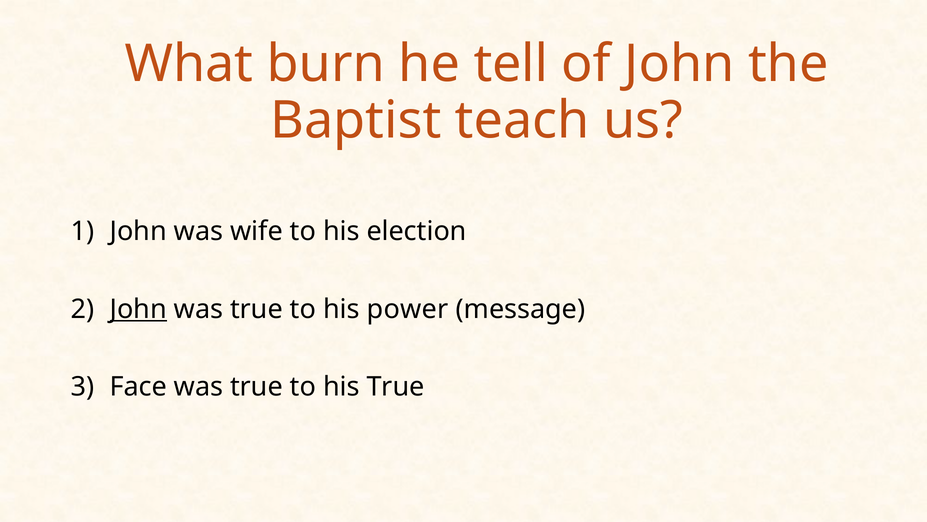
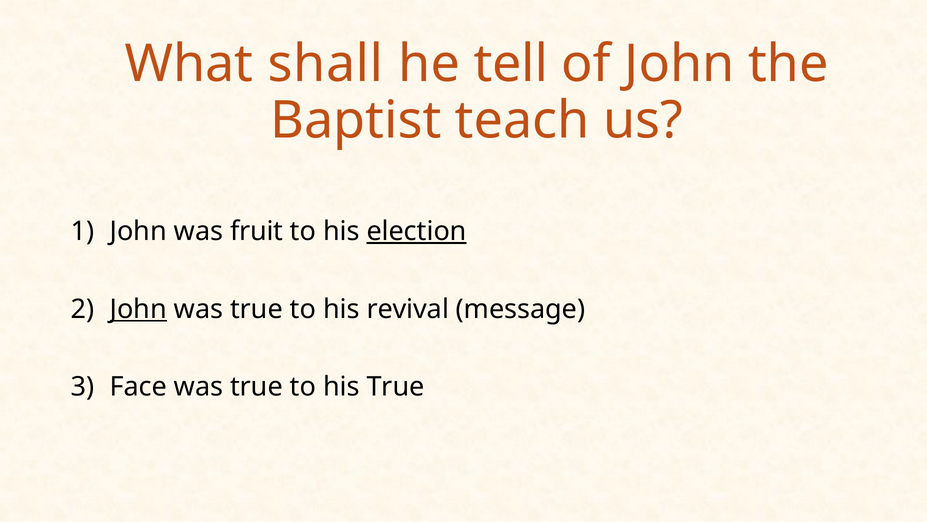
burn: burn -> shall (326, 64)
wife: wife -> fruit (257, 231)
election underline: none -> present (417, 231)
power: power -> revival (408, 309)
